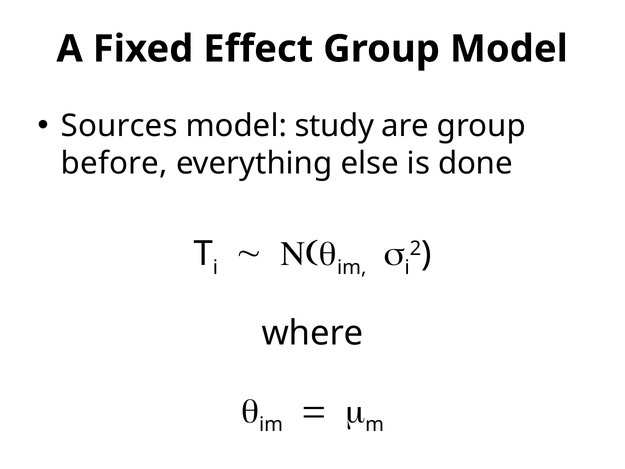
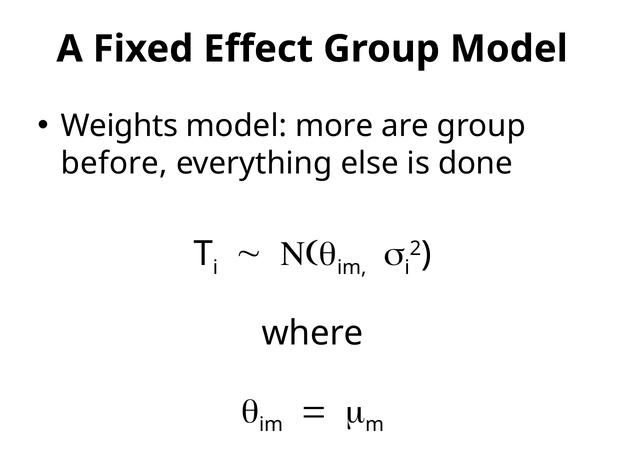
Sources: Sources -> Weights (119, 126)
study: study -> more (334, 126)
